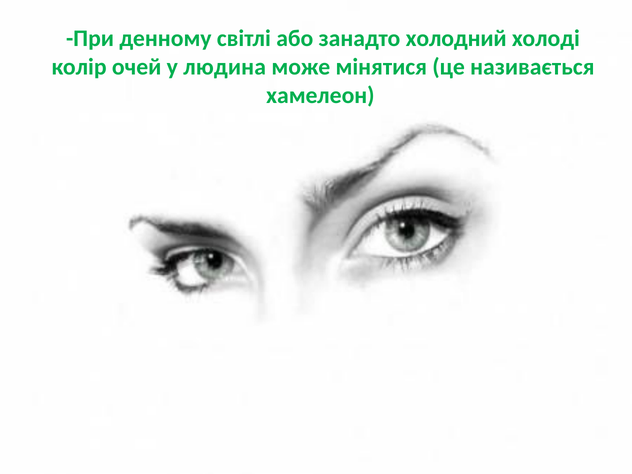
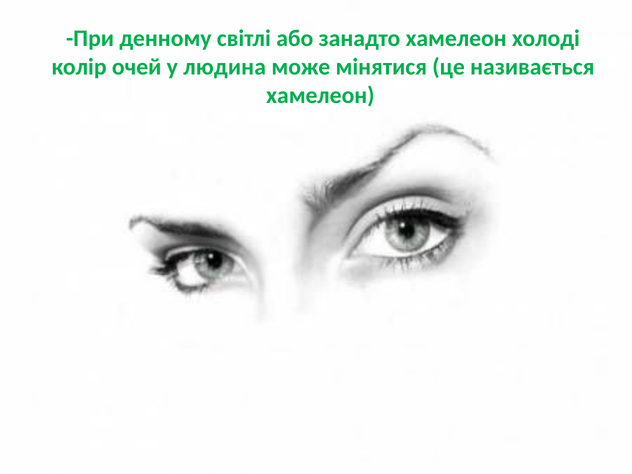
занадто холодний: холодний -> хамелеон (456, 38)
